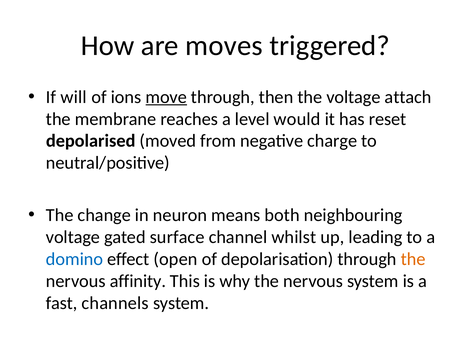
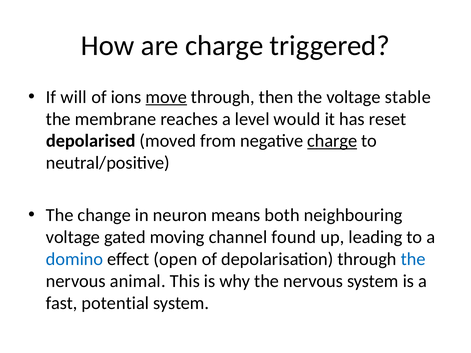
are moves: moves -> charge (224, 46)
attach: attach -> stable (408, 97)
charge underline: none -> present (332, 141)
surface: surface -> moving (177, 237)
whilst: whilst -> found (294, 237)
the colour: orange -> blue (413, 259)
affinity: affinity -> animal (138, 281)
channels: channels -> potential (115, 303)
